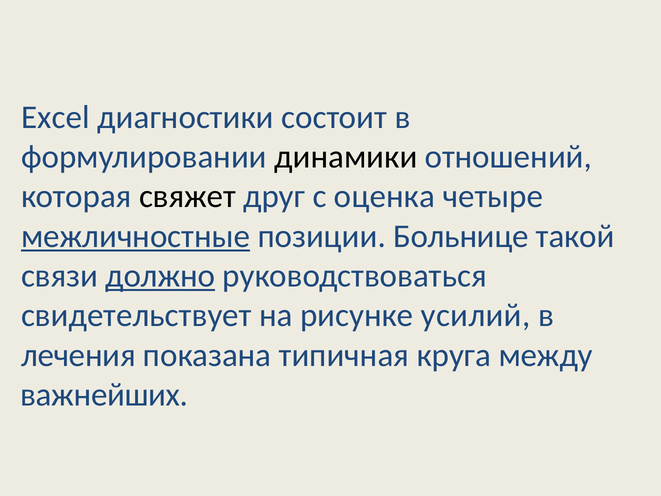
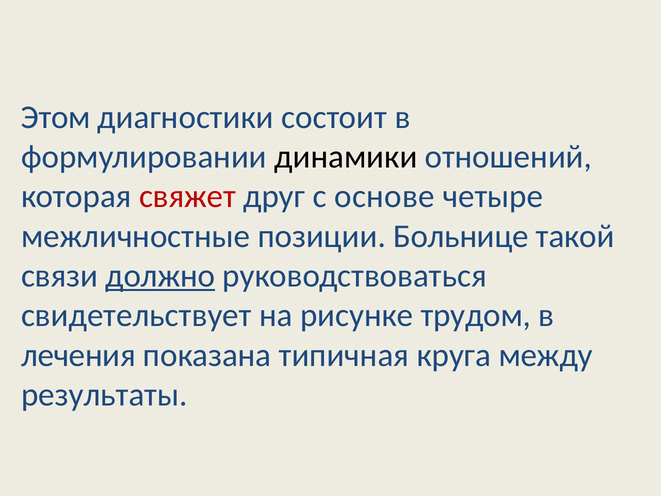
Excel: Excel -> Этом (56, 117)
свяжет colour: black -> red (188, 196)
оценка: оценка -> основе (385, 196)
межличностные underline: present -> none (136, 236)
усилий: усилий -> трудом (476, 315)
важнейших: важнейших -> результаты (104, 395)
